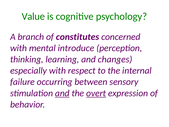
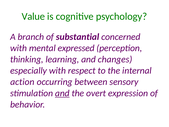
constitutes: constitutes -> substantial (78, 37)
introduce: introduce -> expressed (76, 48)
failure: failure -> action (22, 82)
overt underline: present -> none (96, 93)
